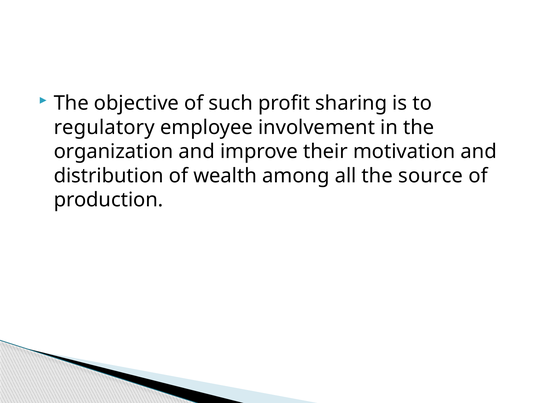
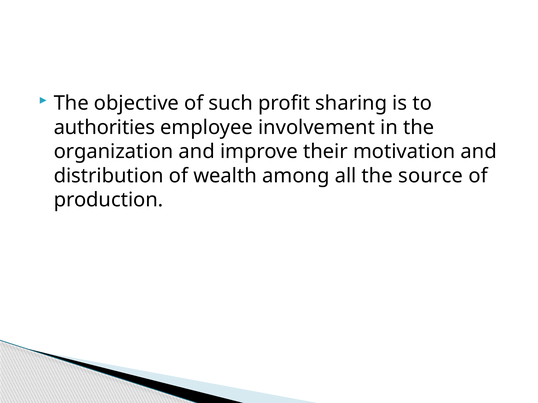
regulatory: regulatory -> authorities (104, 128)
